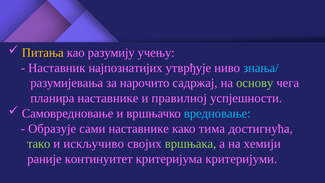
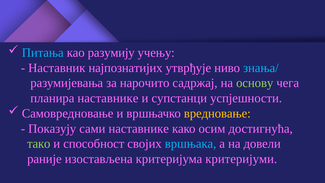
Питања colour: yellow -> light blue (43, 53)
правилној: правилној -> супстанци (179, 98)
вредновање colour: light blue -> yellow (217, 113)
Образује: Образује -> Показују (52, 128)
тима: тима -> осим (212, 128)
искључиво: искључиво -> способност (94, 144)
вршњака colour: light green -> light blue (191, 144)
хемији: хемији -> довели (262, 144)
континуитет: континуитет -> изостављена (99, 159)
